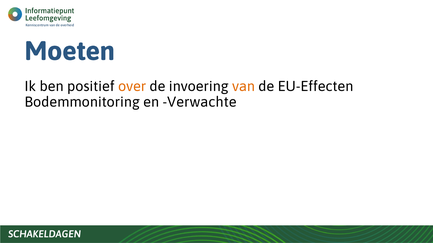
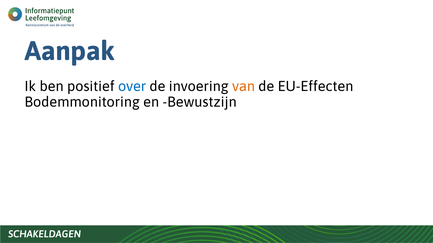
Moeten: Moeten -> Aanpak (70, 51)
over colour: orange -> blue (132, 87)
Verwachte: Verwachte -> Bewustzijn (200, 102)
